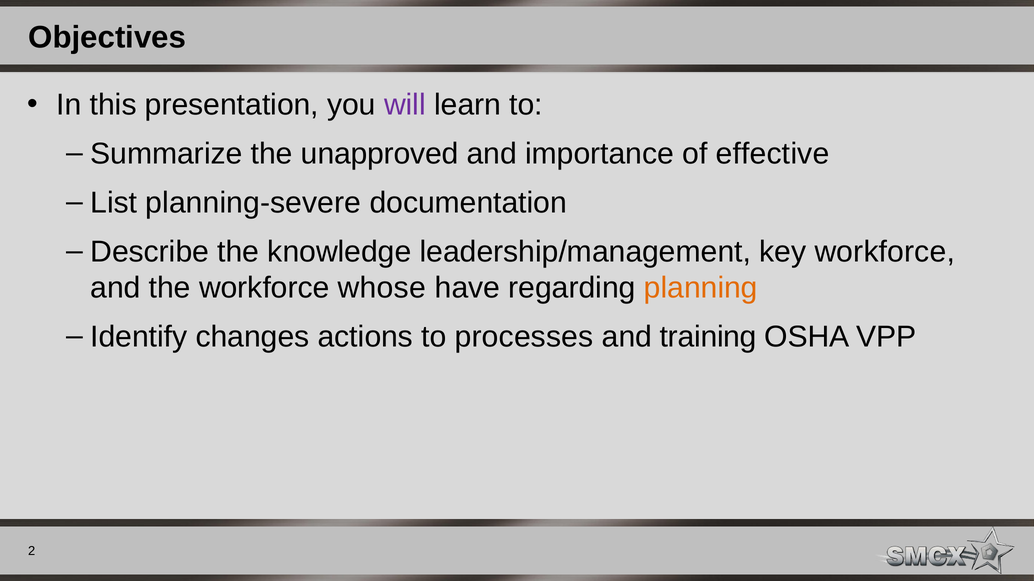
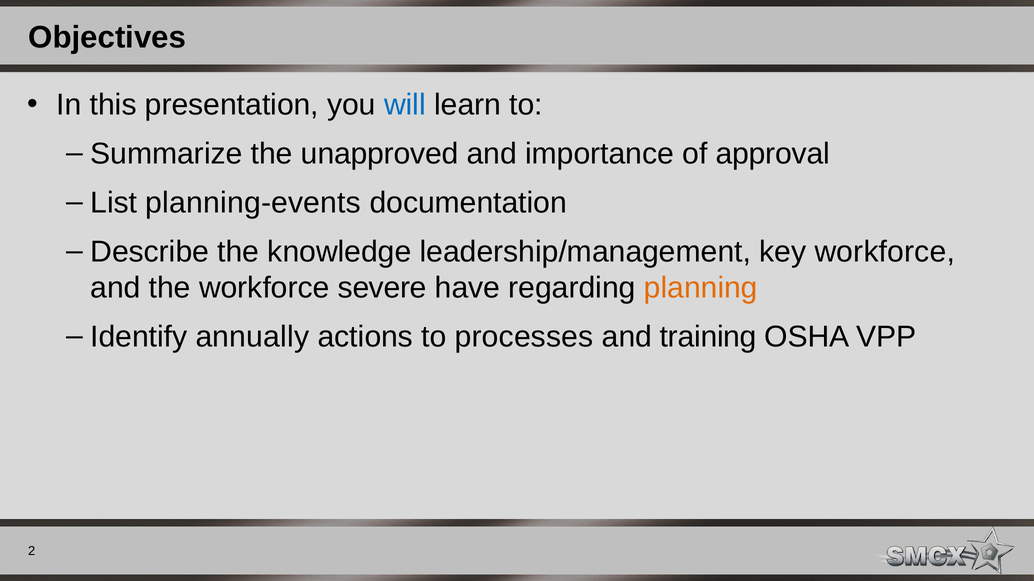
will colour: purple -> blue (405, 105)
effective: effective -> approval (773, 154)
planning-severe: planning-severe -> planning-events (253, 203)
whose: whose -> severe (382, 288)
changes: changes -> annually (252, 337)
